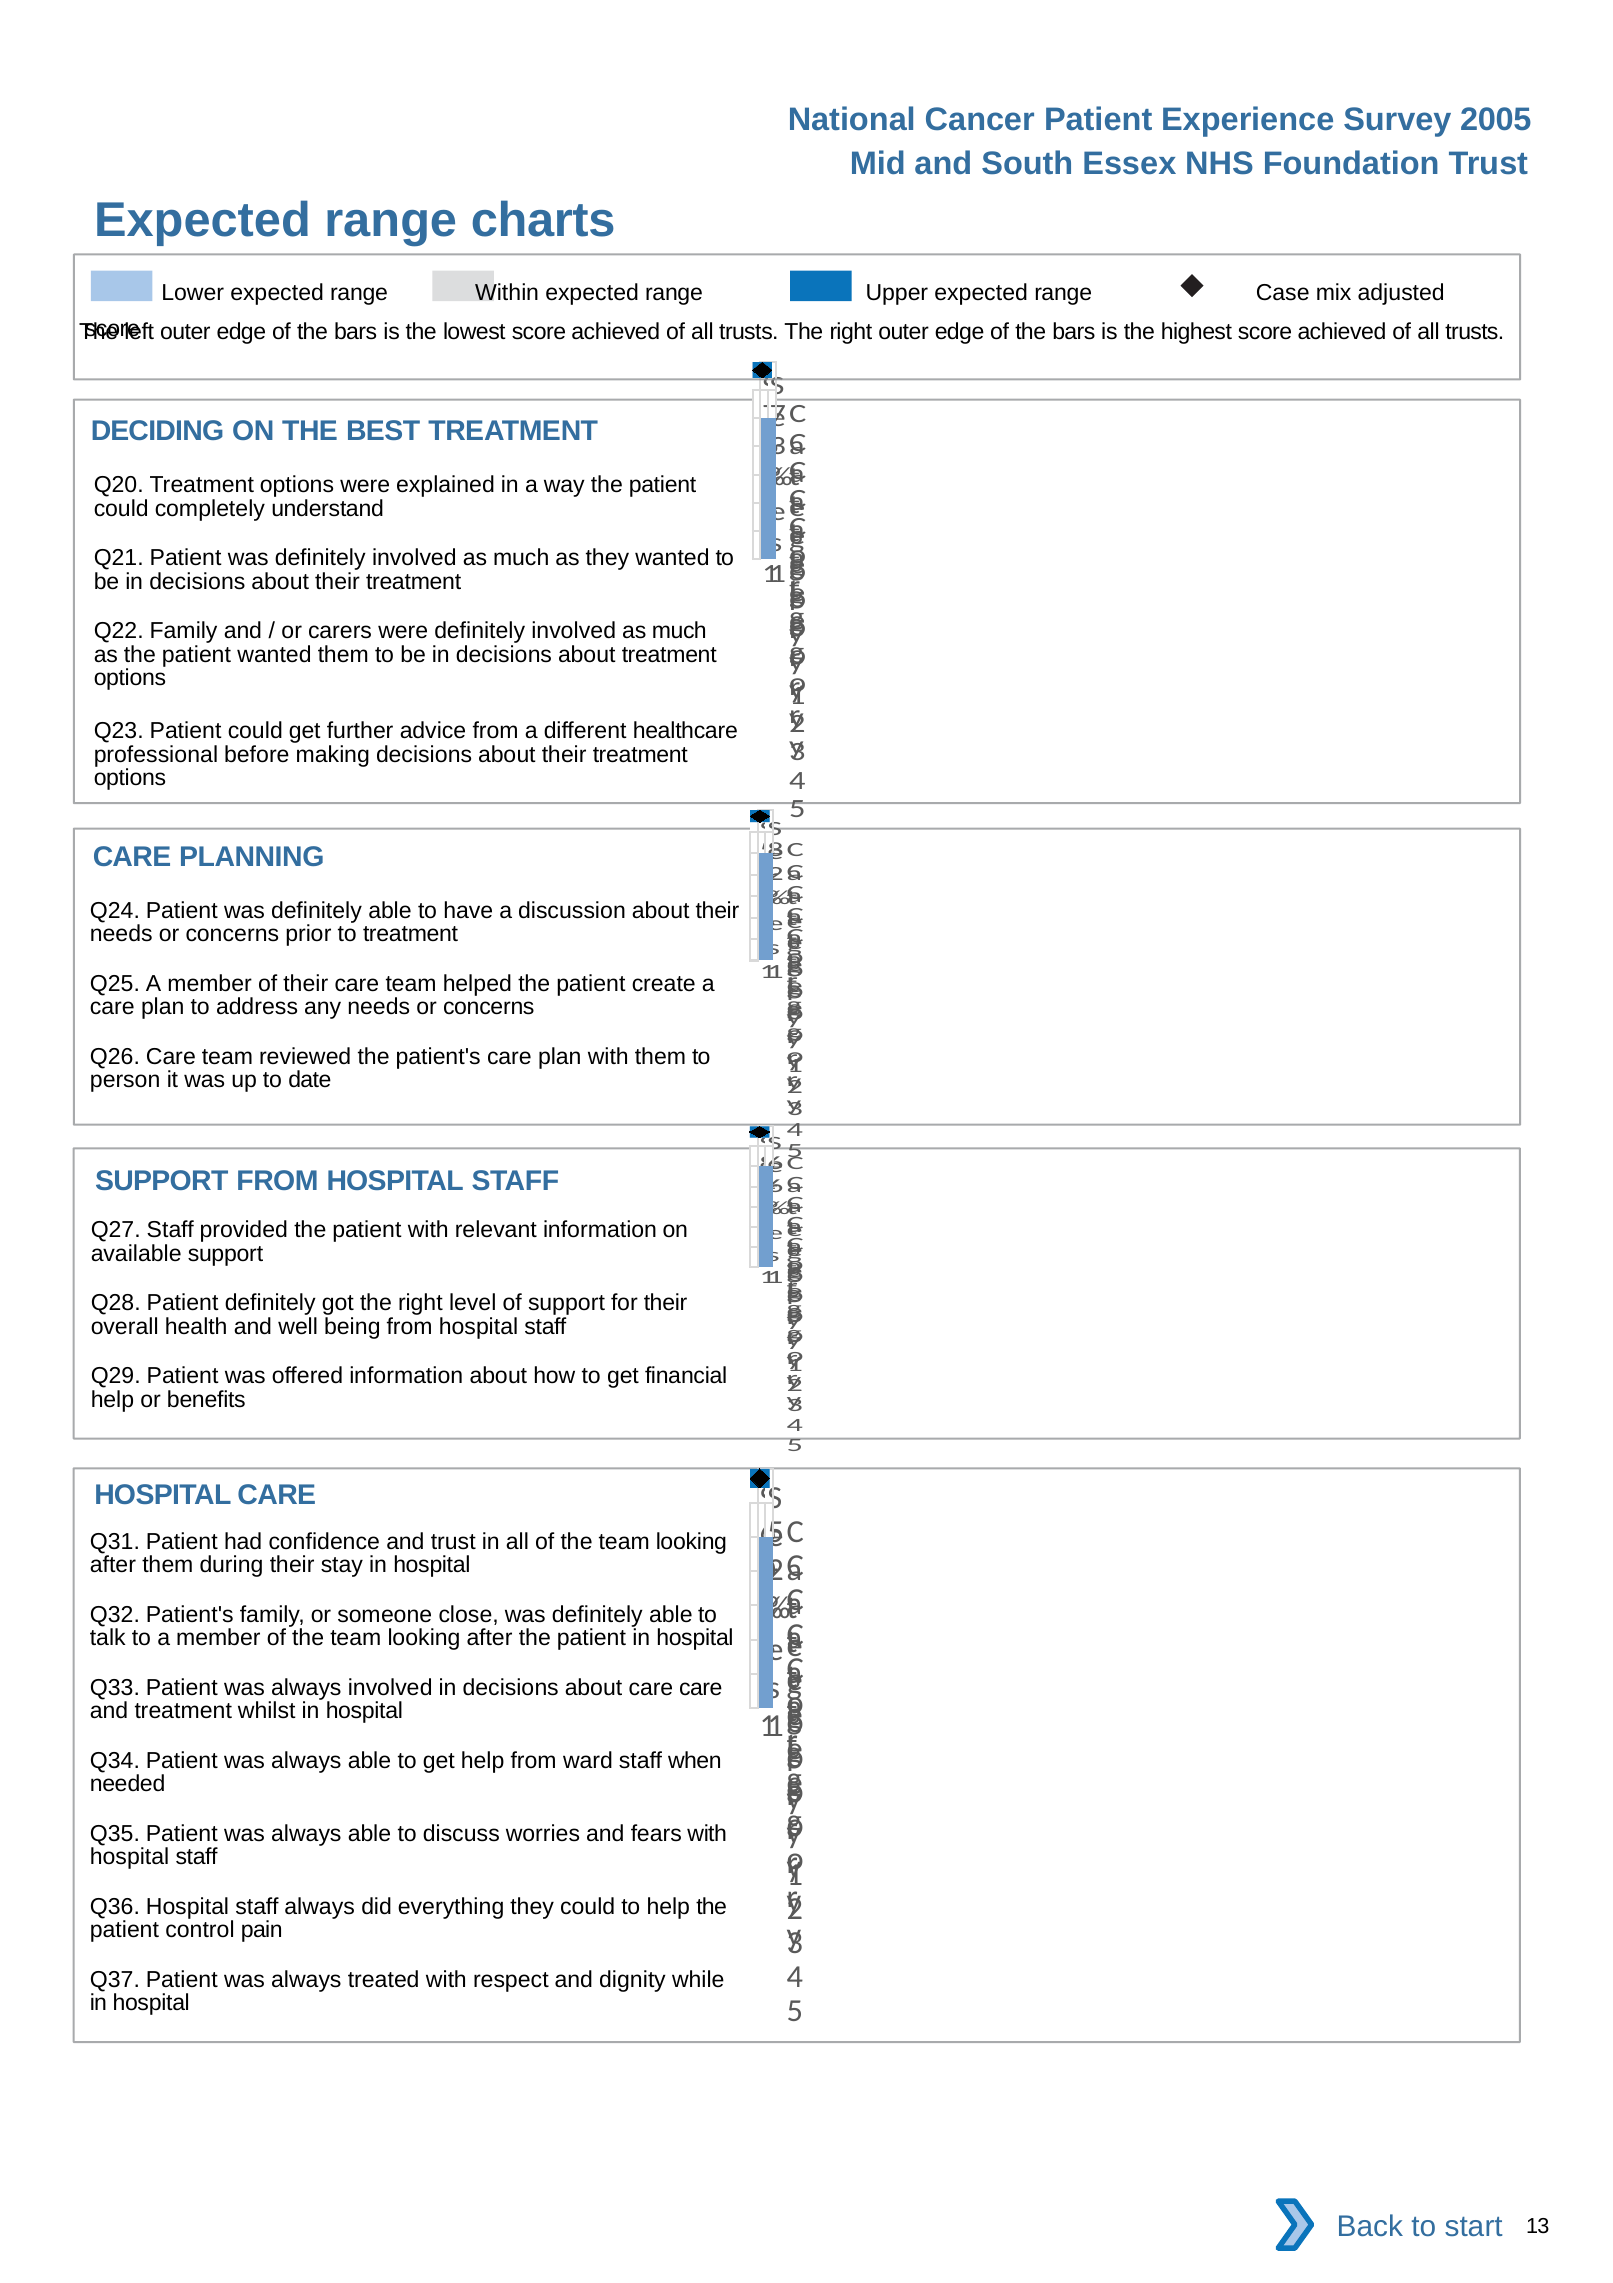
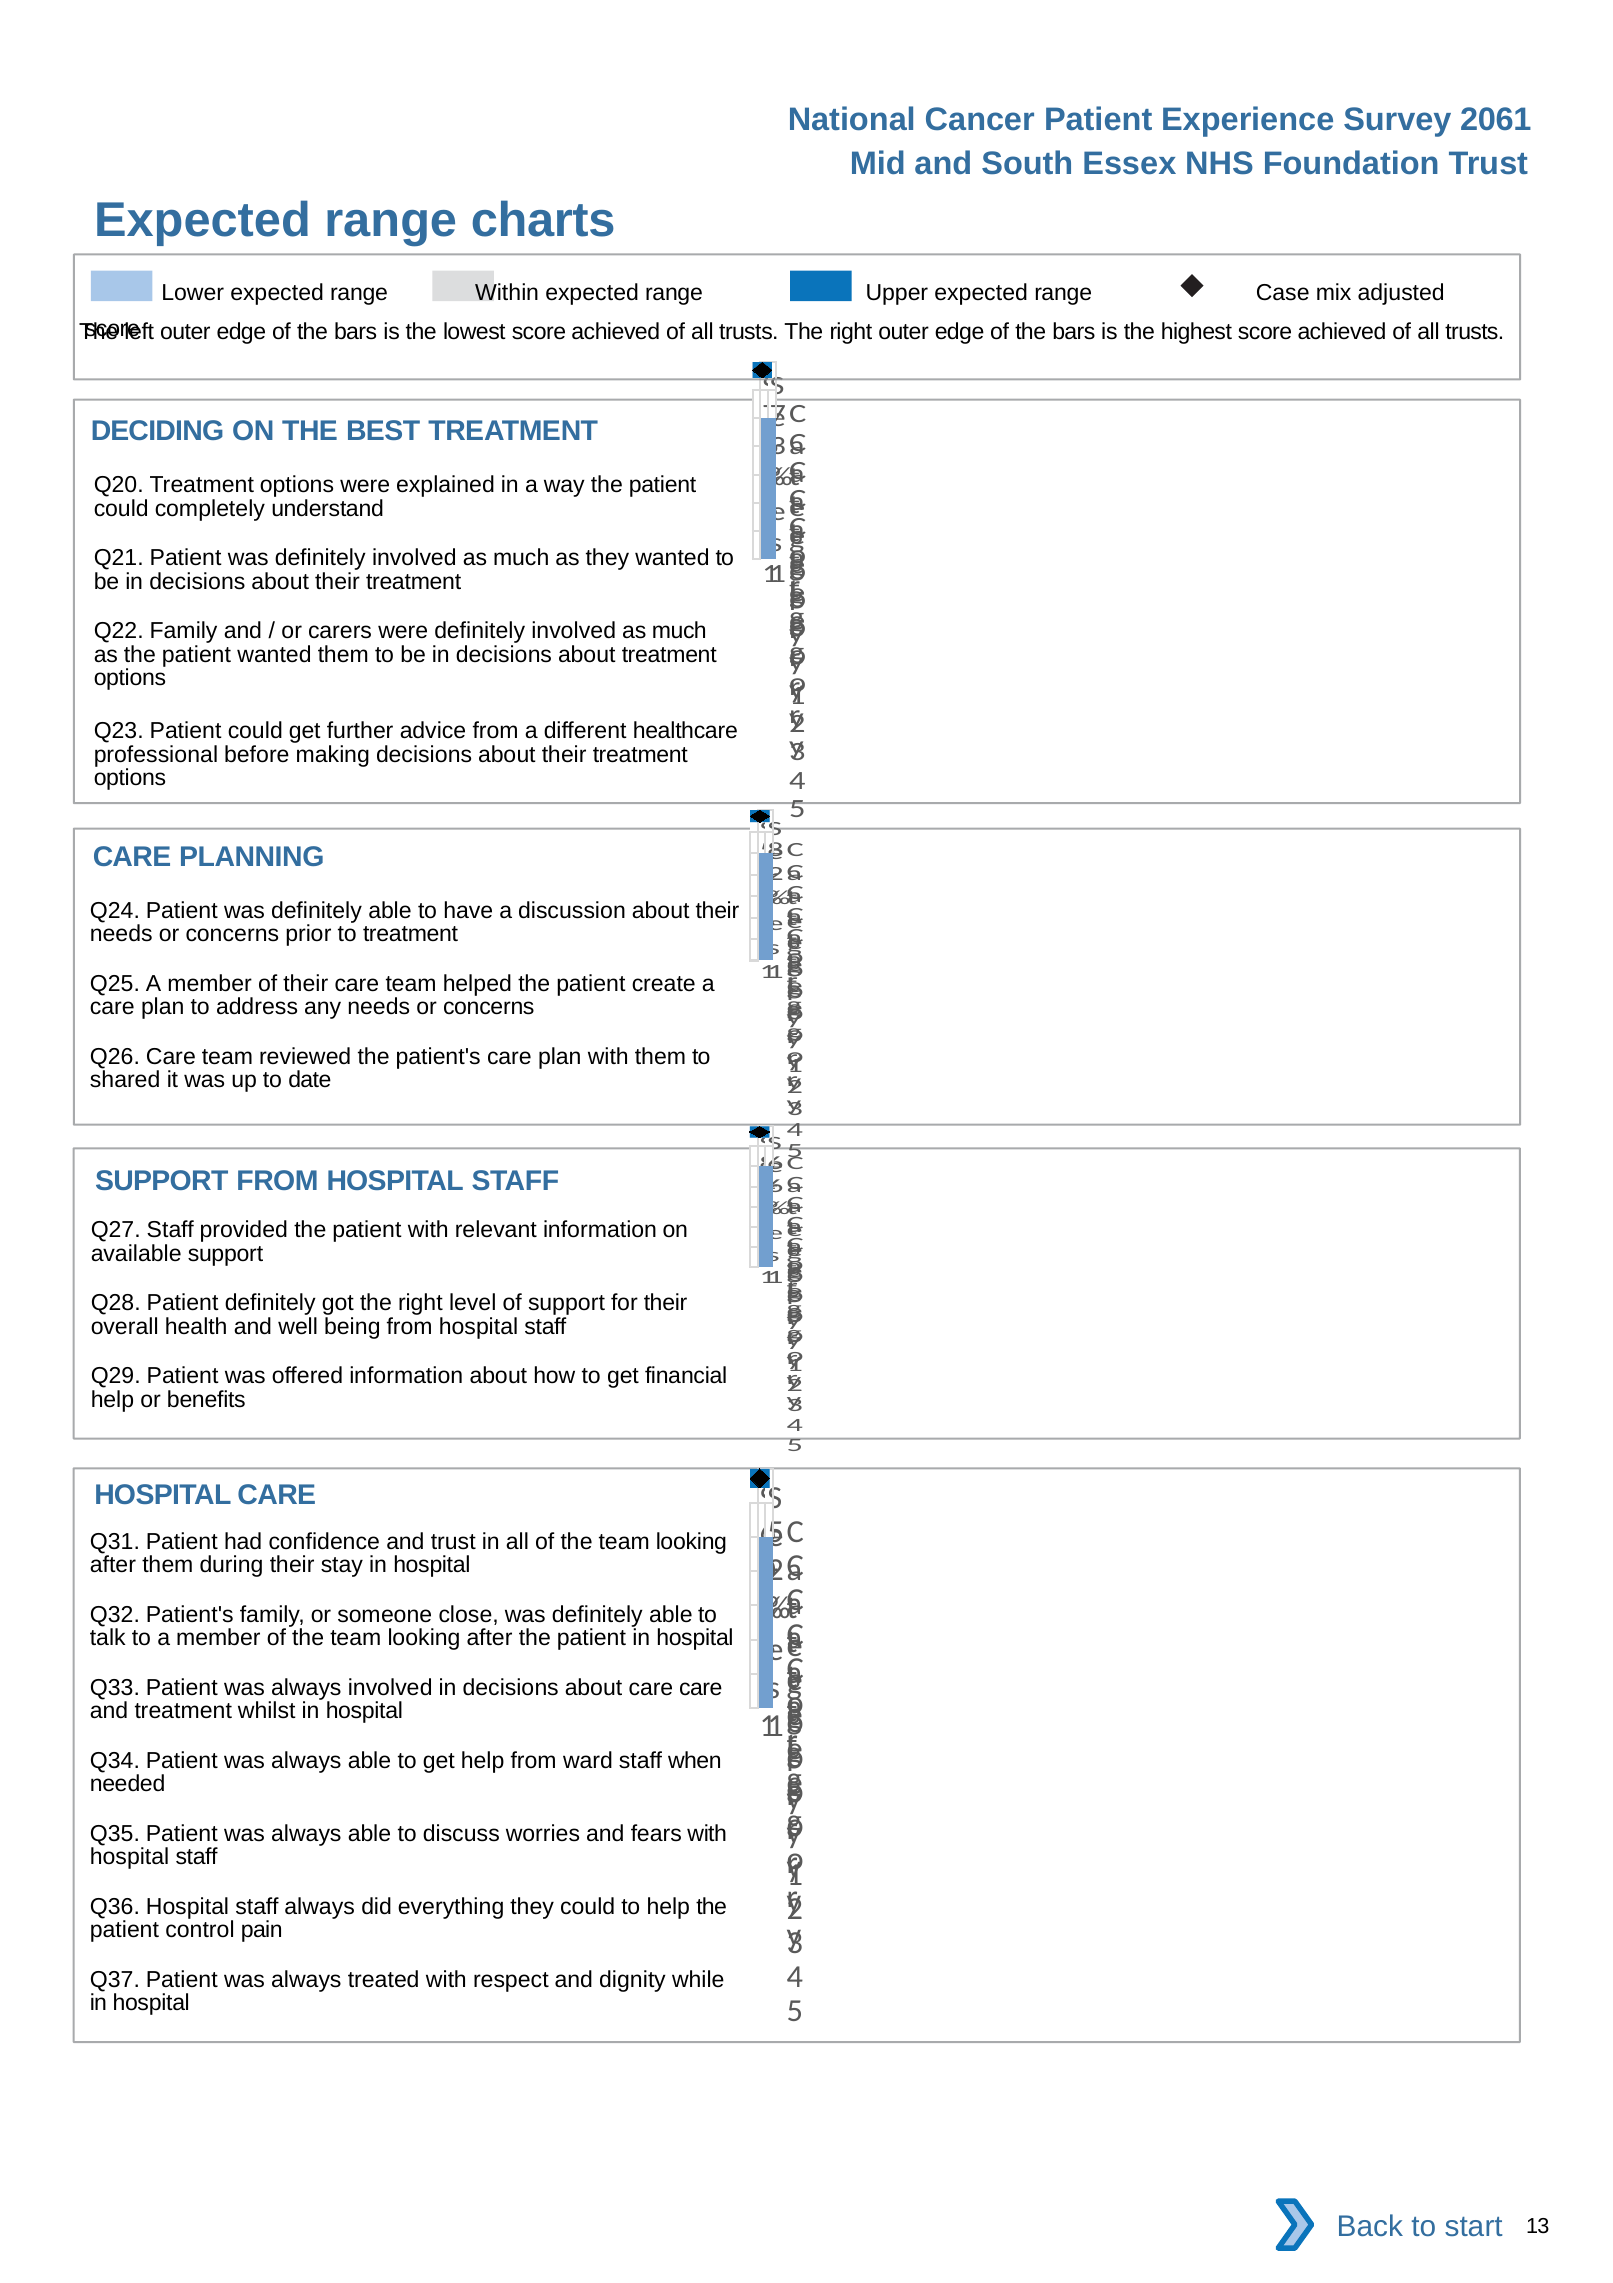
2005: 2005 -> 2061 (1496, 120)
person: person -> shared (125, 1080)
